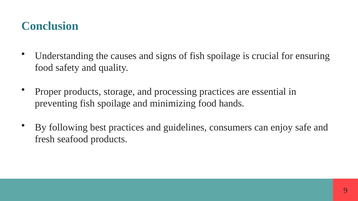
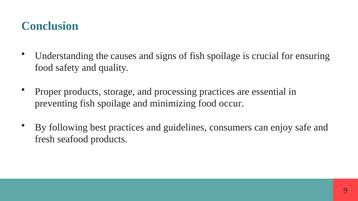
hands: hands -> occur (231, 104)
